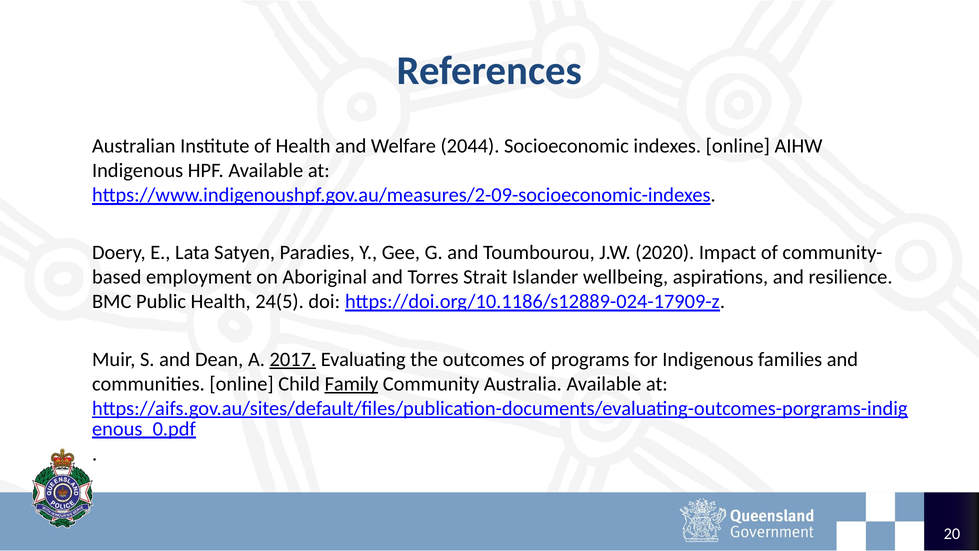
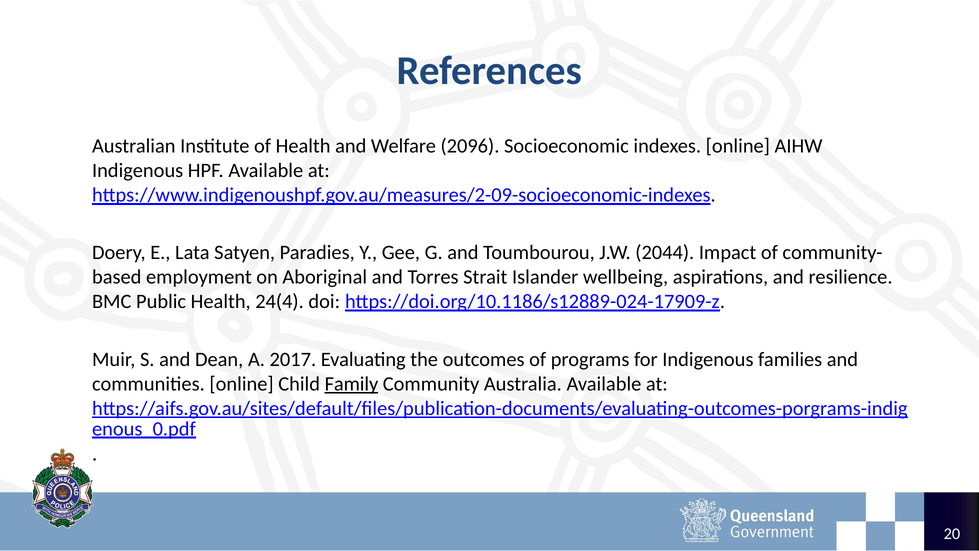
2044: 2044 -> 2096 (470, 146)
2020: 2020 -> 2044 (665, 253)
24(5: 24(5 -> 24(4 (280, 302)
2017 underline: present -> none (293, 359)
